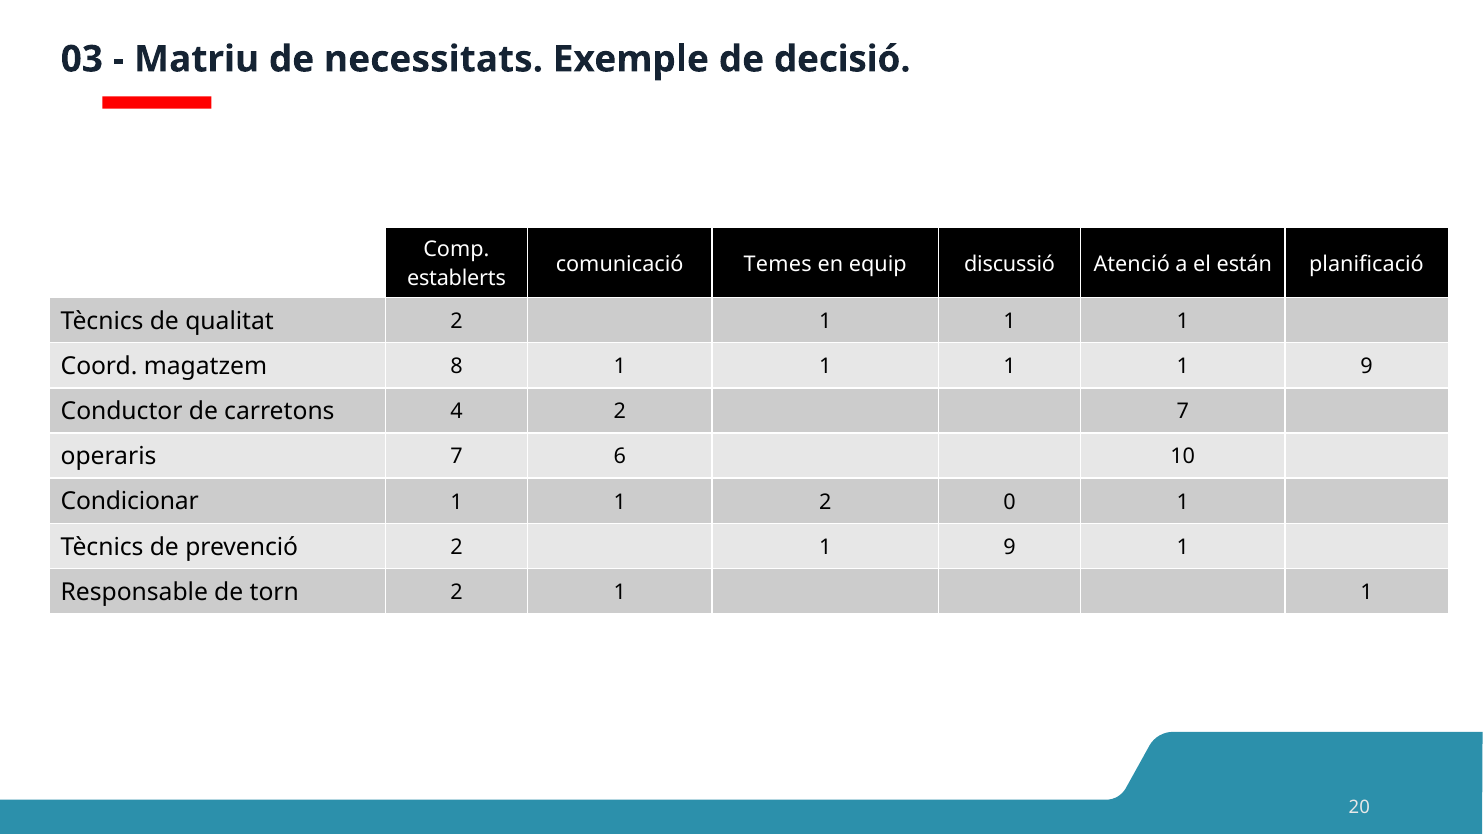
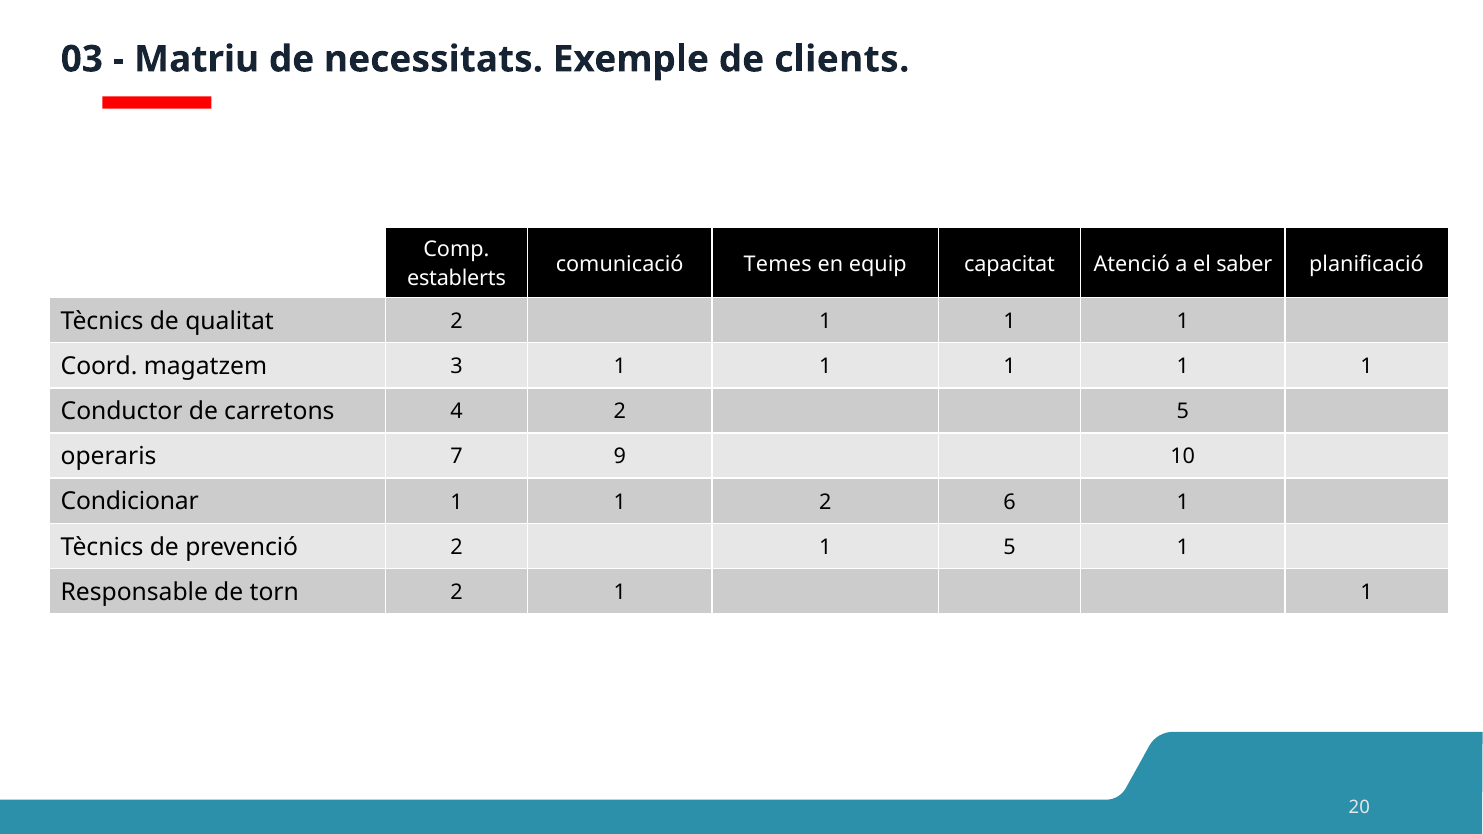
decisió: decisió -> clients (842, 59)
discussió: discussió -> capacitat (1009, 264)
están: están -> saber (1244, 264)
8: 8 -> 3 (457, 367)
9: 9 -> 1 (1367, 367)
2 7: 7 -> 5 (1183, 412)
6: 6 -> 9 (620, 457)
0: 0 -> 6 (1010, 502)
2 1 9: 9 -> 5 (1010, 547)
